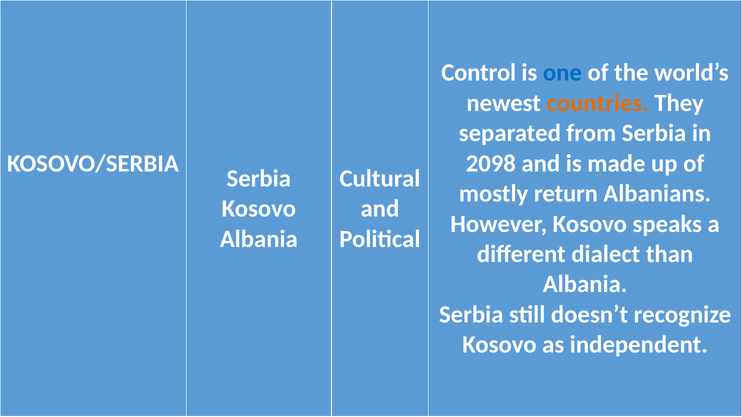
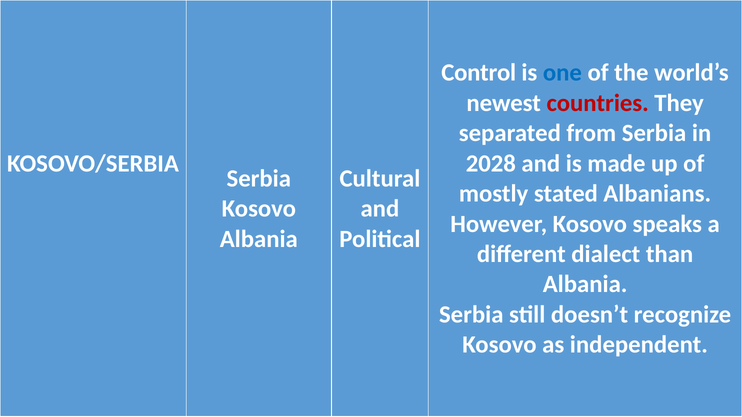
countries colour: orange -> red (598, 103)
2098: 2098 -> 2028 (491, 164)
return: return -> stated (566, 194)
